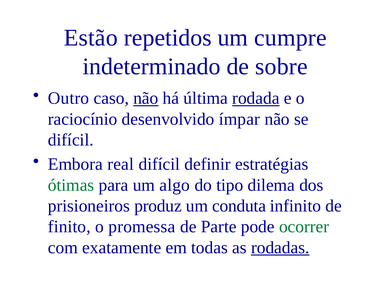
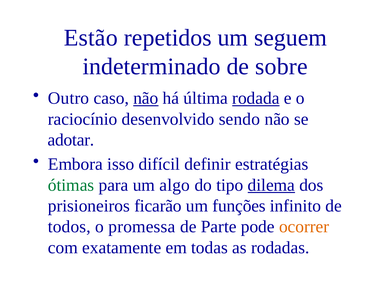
cumpre: cumpre -> seguem (290, 38)
ímpar: ímpar -> sendo (239, 119)
difícil: difícil -> adotar (71, 140)
real: real -> isso (121, 164)
dilema underline: none -> present (271, 185)
produz: produz -> ficarão (158, 206)
conduta: conduta -> funções (239, 206)
finito: finito -> todos (69, 227)
ocorrer colour: green -> orange (304, 227)
rodadas underline: present -> none (280, 248)
